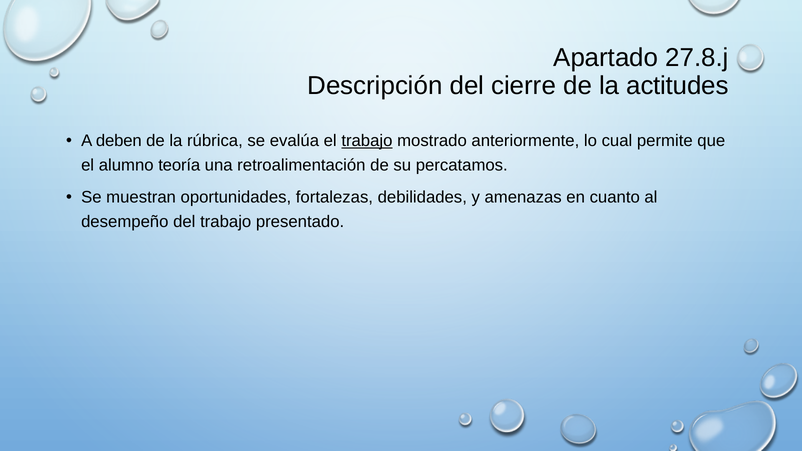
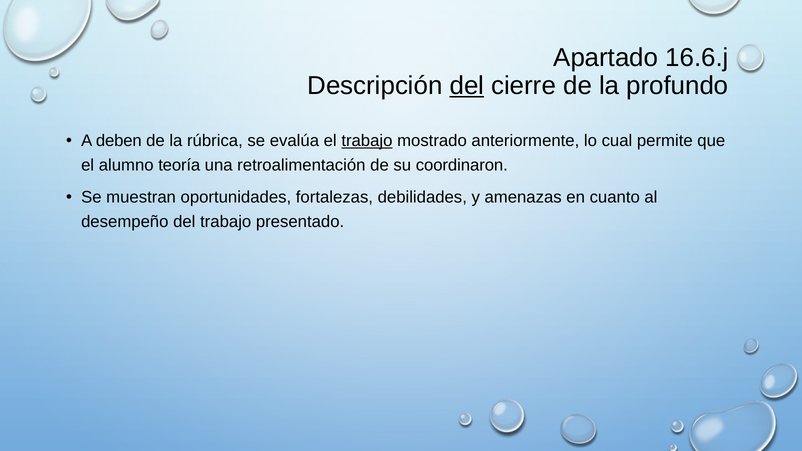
27.8.j: 27.8.j -> 16.6.j (697, 58)
del underline: none -> present (467, 86)
actitudes: actitudes -> profundo (677, 86)
percatamos: percatamos -> coordinaron (462, 165)
